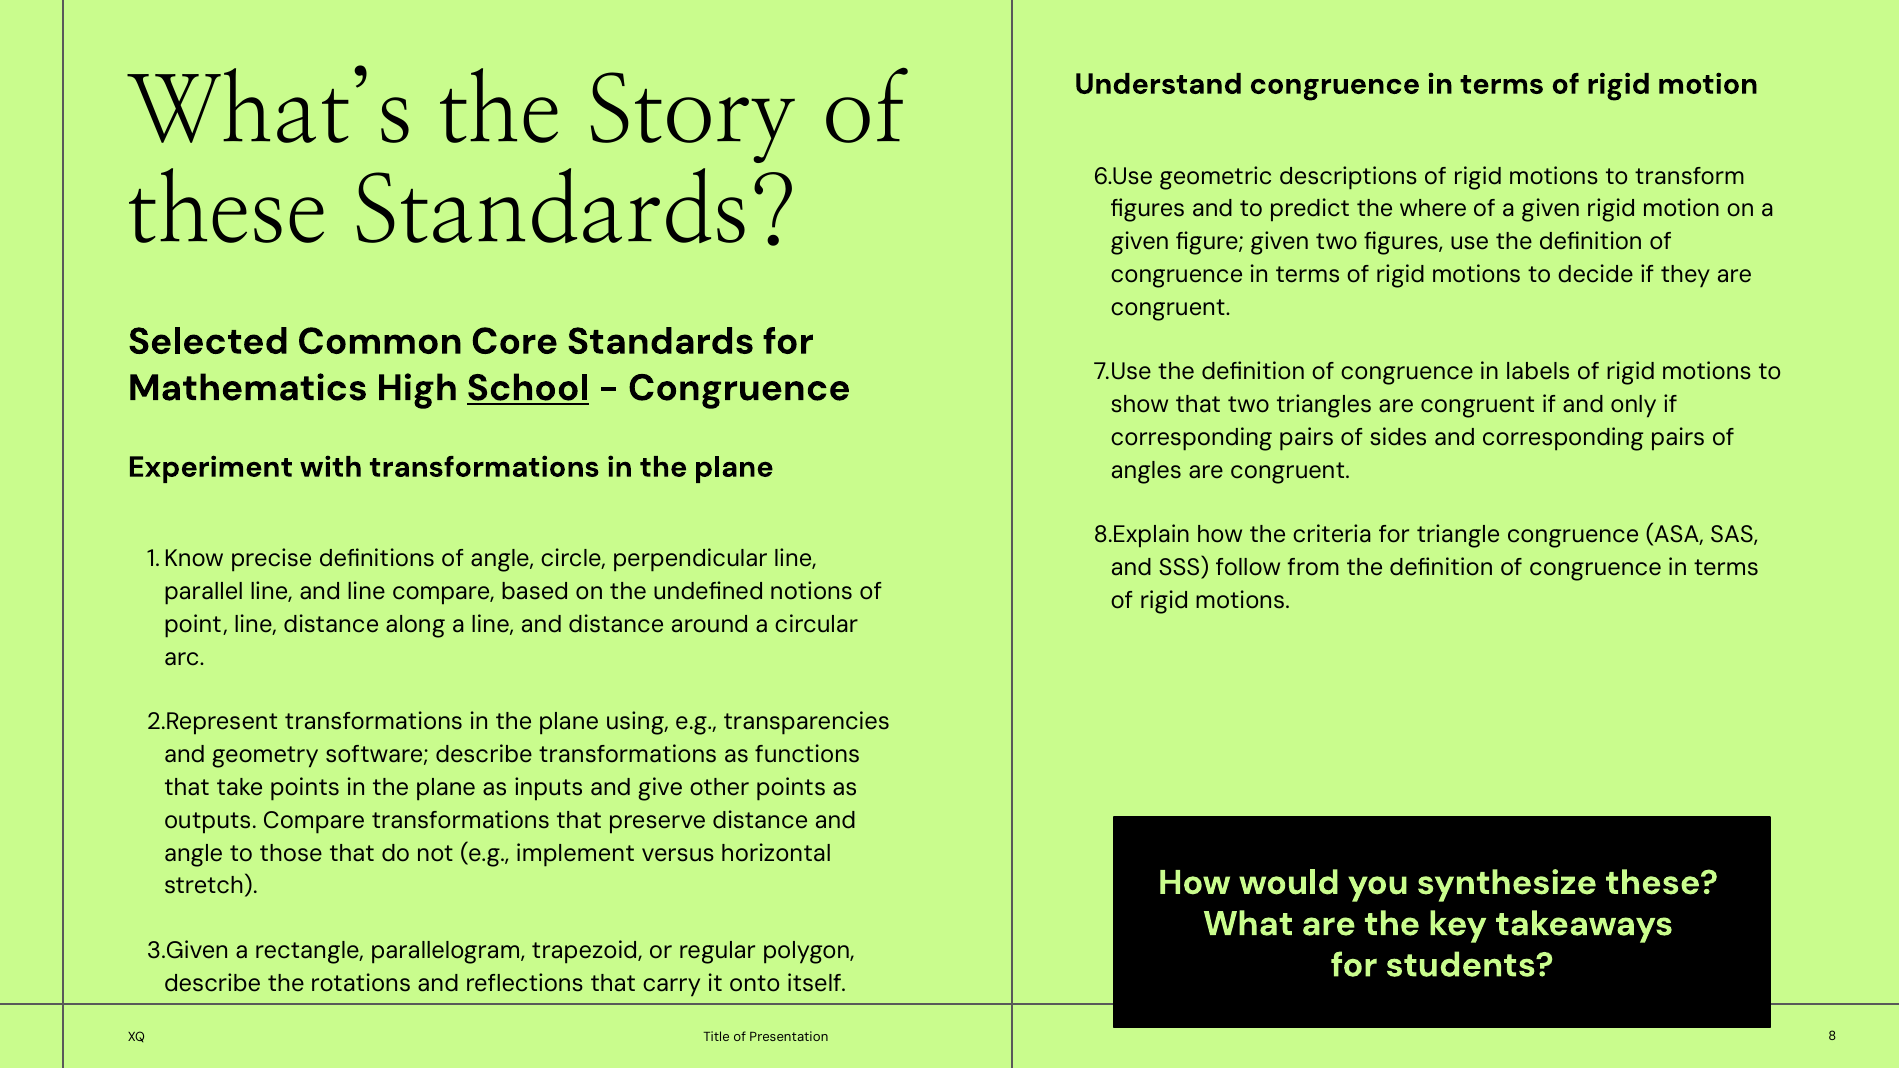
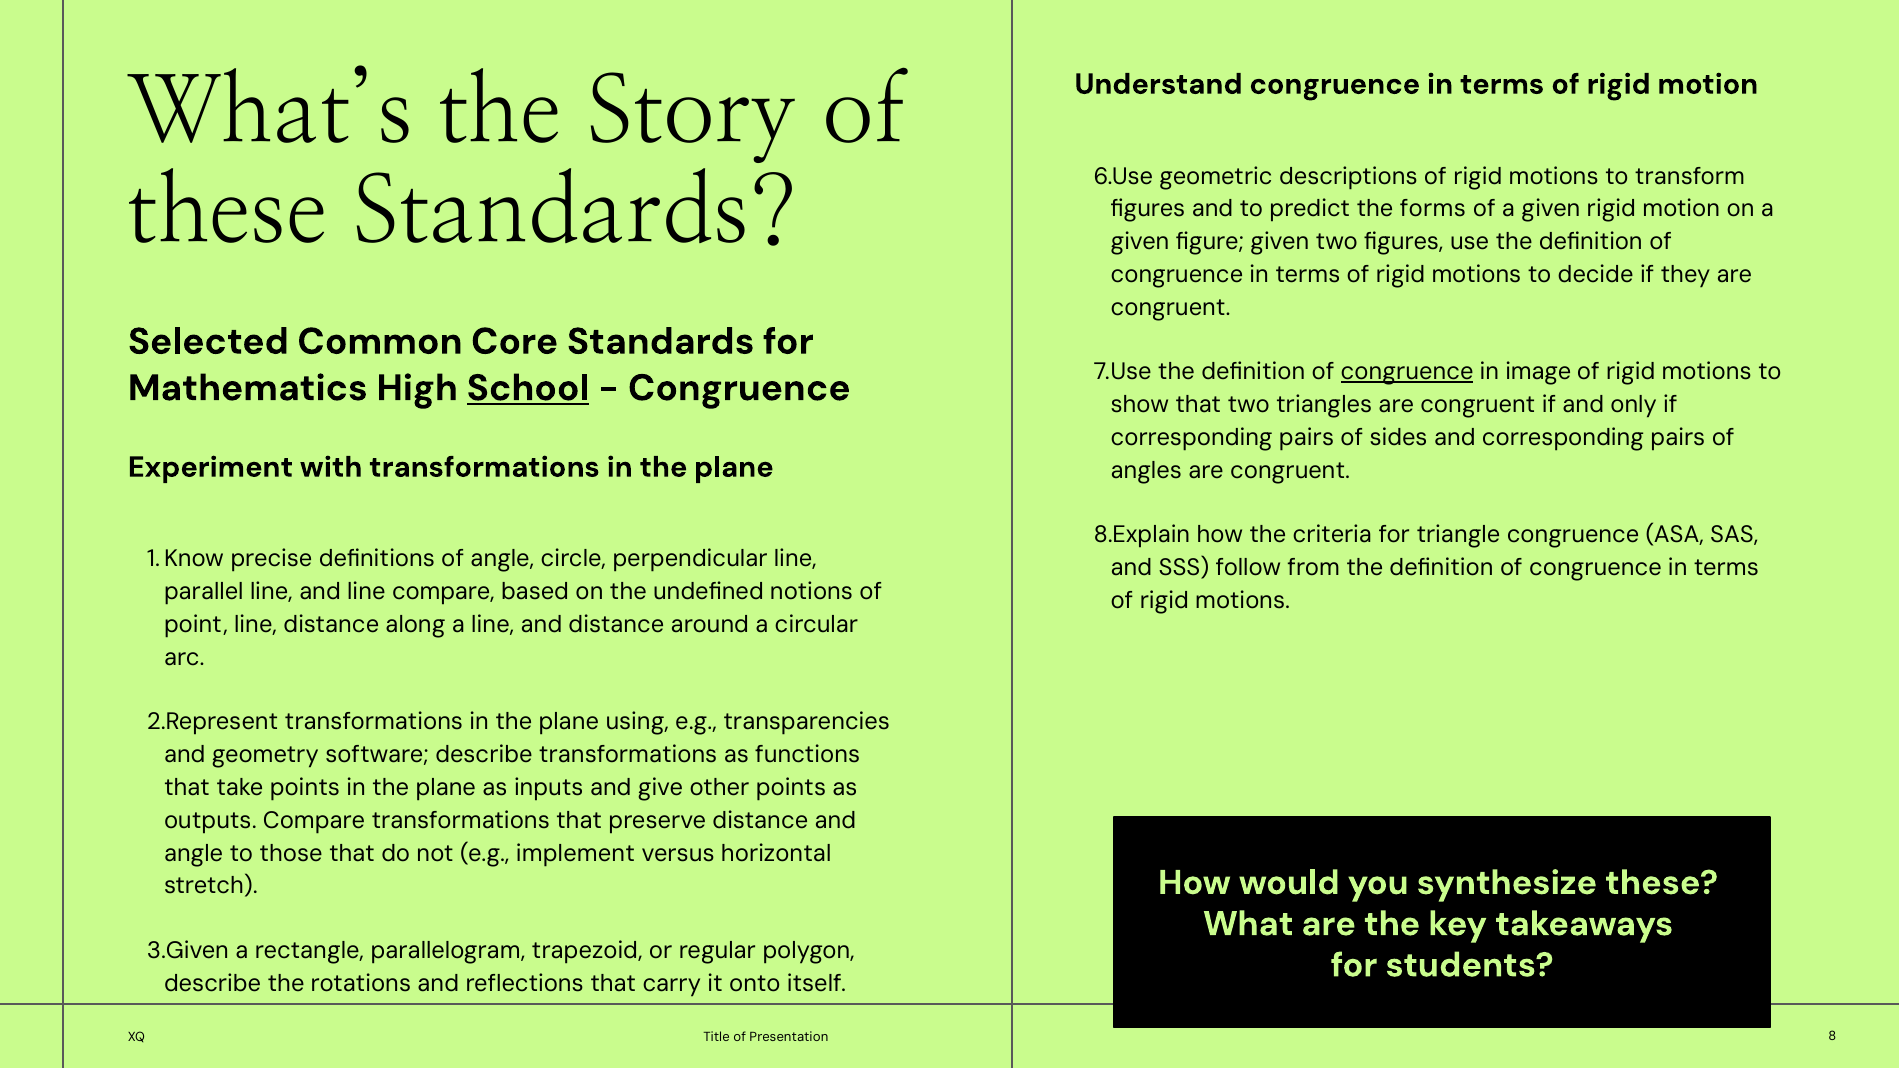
where: where -> forms (1433, 209)
congruence underline: none -> present (1407, 372)
labels: labels -> image (1538, 372)
